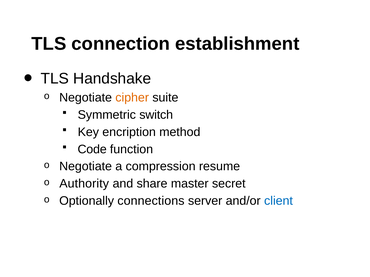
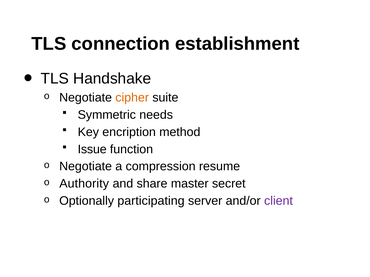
switch: switch -> needs (156, 115)
Code: Code -> Issue (92, 149)
connections: connections -> participating (151, 201)
client colour: blue -> purple (278, 201)
